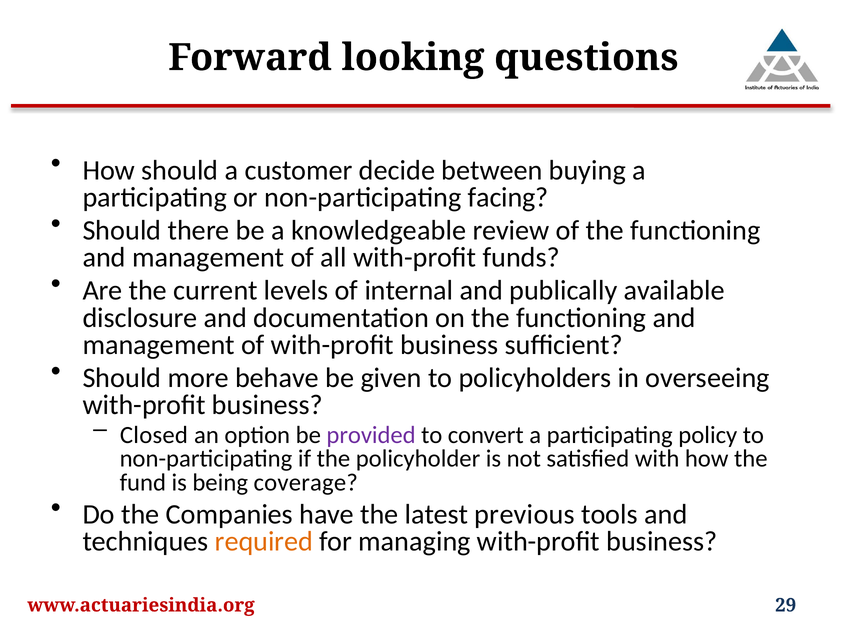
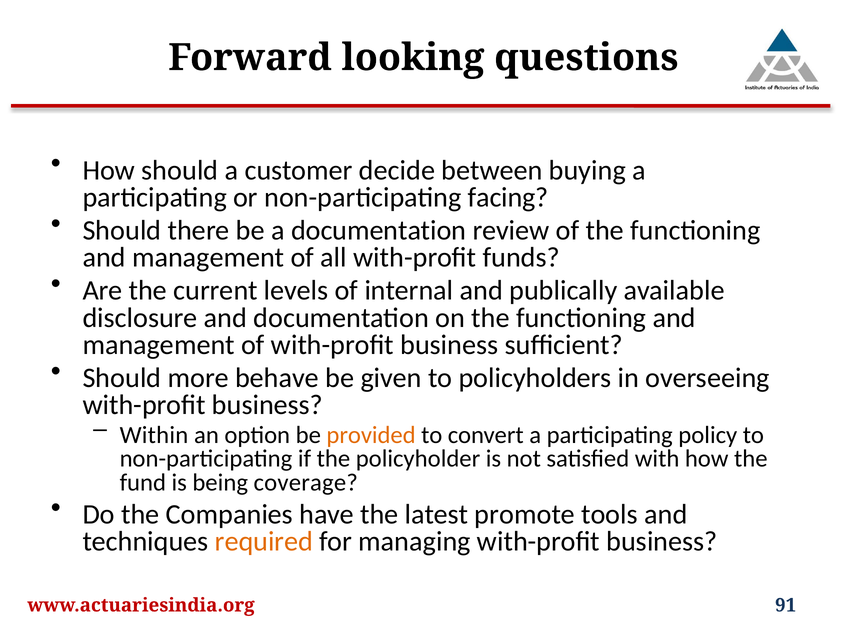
a knowledgeable: knowledgeable -> documentation (379, 230)
Closed: Closed -> Within (154, 435)
provided colour: purple -> orange (371, 435)
previous: previous -> promote (525, 515)
29: 29 -> 91 (786, 606)
